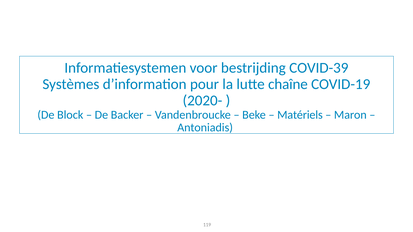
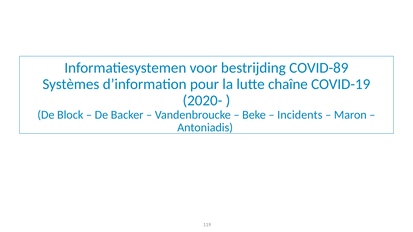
COVID-39: COVID-39 -> COVID-89 (319, 68)
Matériels: Matériels -> Incidents (300, 115)
